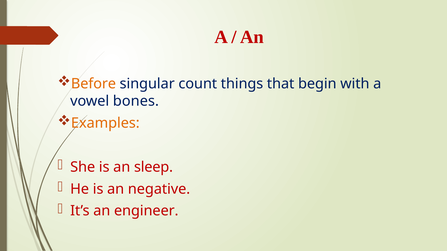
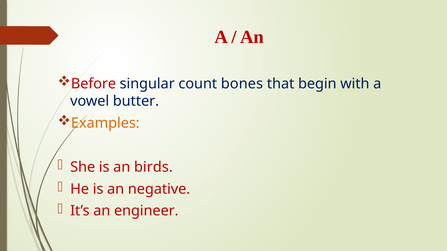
Before colour: orange -> red (93, 84)
things: things -> bones (242, 84)
bones: bones -> butter (136, 101)
sleep: sleep -> birds (153, 167)
